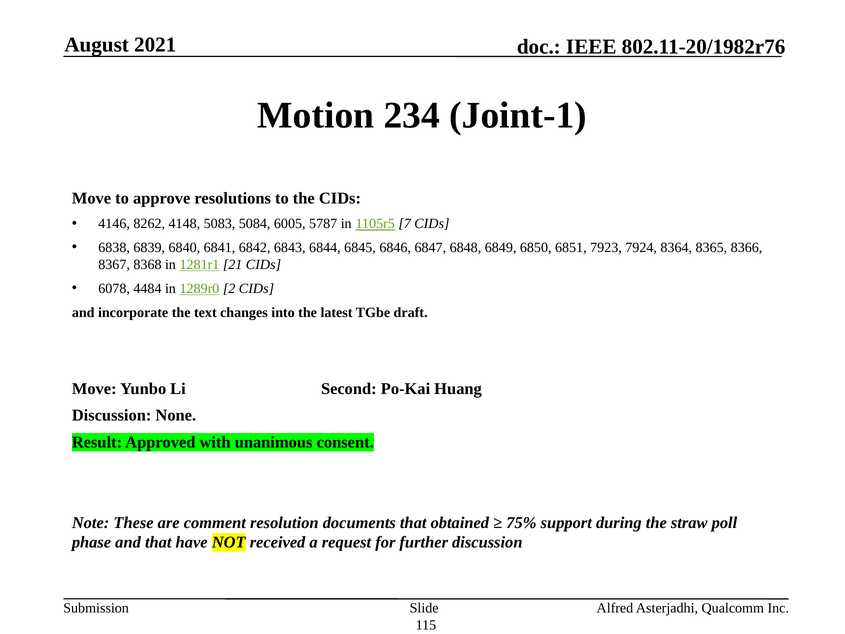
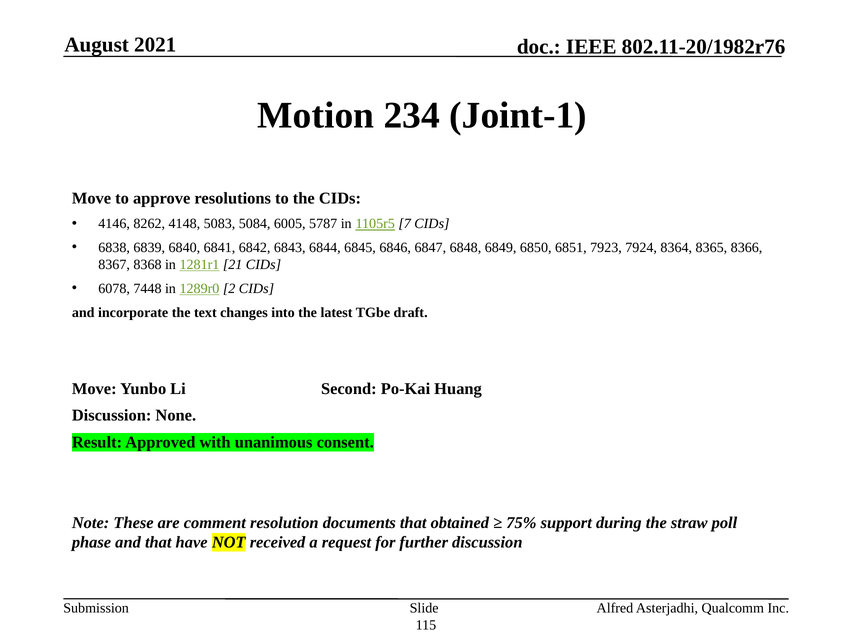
4484: 4484 -> 7448 (147, 288)
